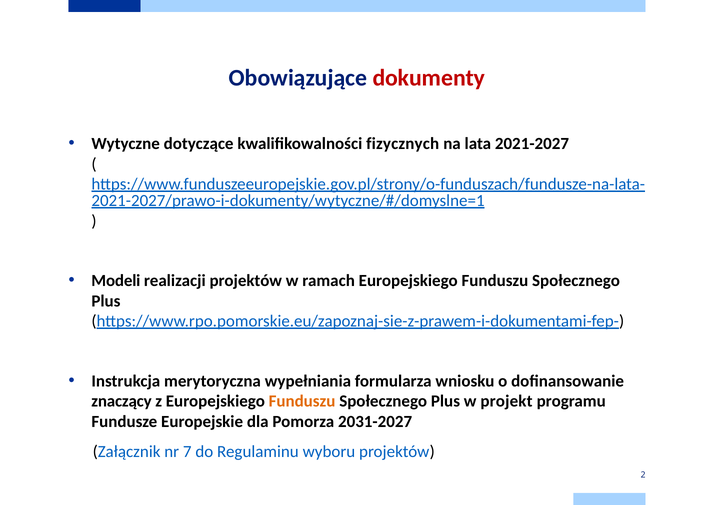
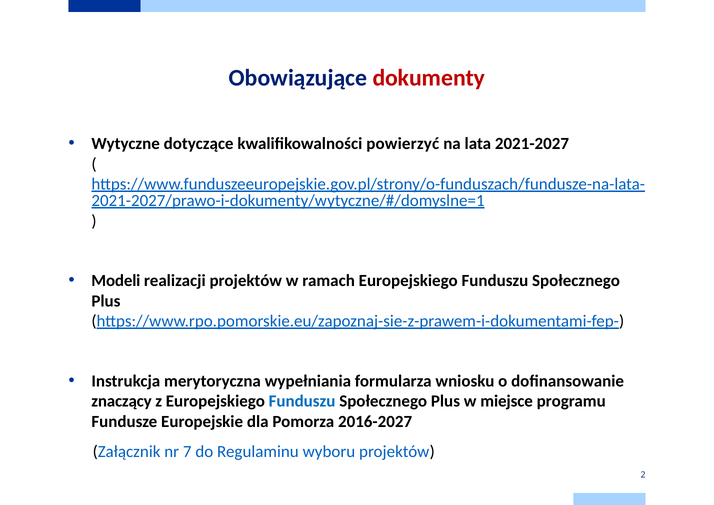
fizycznych: fizycznych -> powierzyć (403, 144)
Funduszu colour: orange -> blue (302, 401)
projekt: projekt -> miejsce (507, 401)
2031-2027: 2031-2027 -> 2016-2027 (375, 422)
